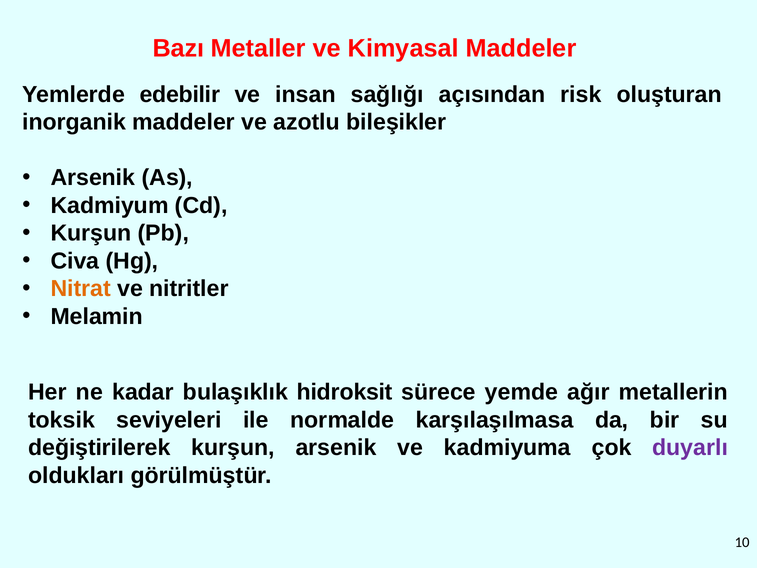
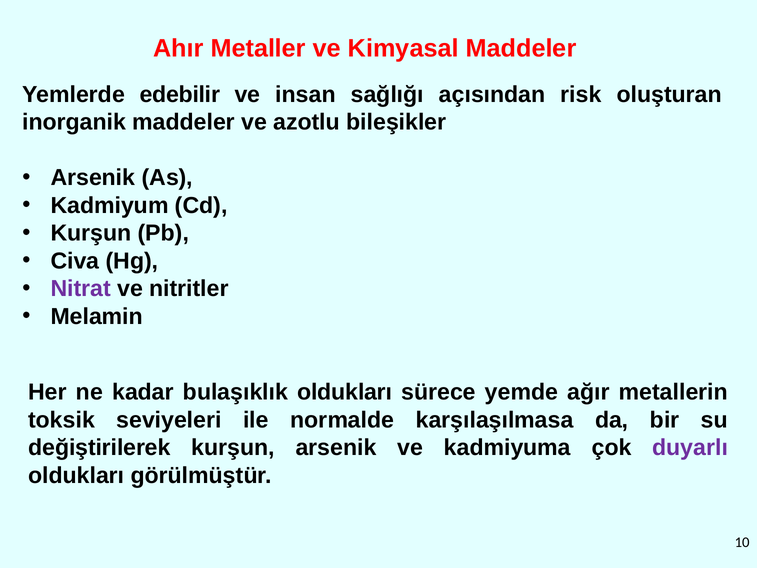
Bazı: Bazı -> Ahır (178, 48)
Nitrat colour: orange -> purple (81, 289)
bulaşıklık hidroksit: hidroksit -> oldukları (345, 392)
